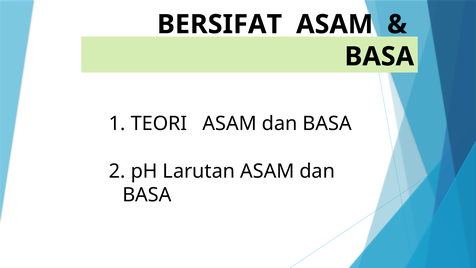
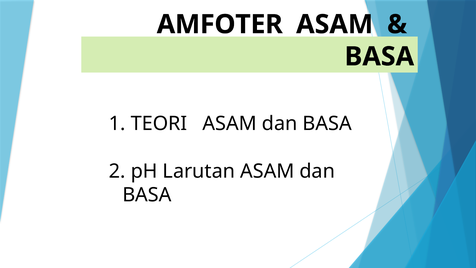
BERSIFAT: BERSIFAT -> AMFOTER (220, 24)
